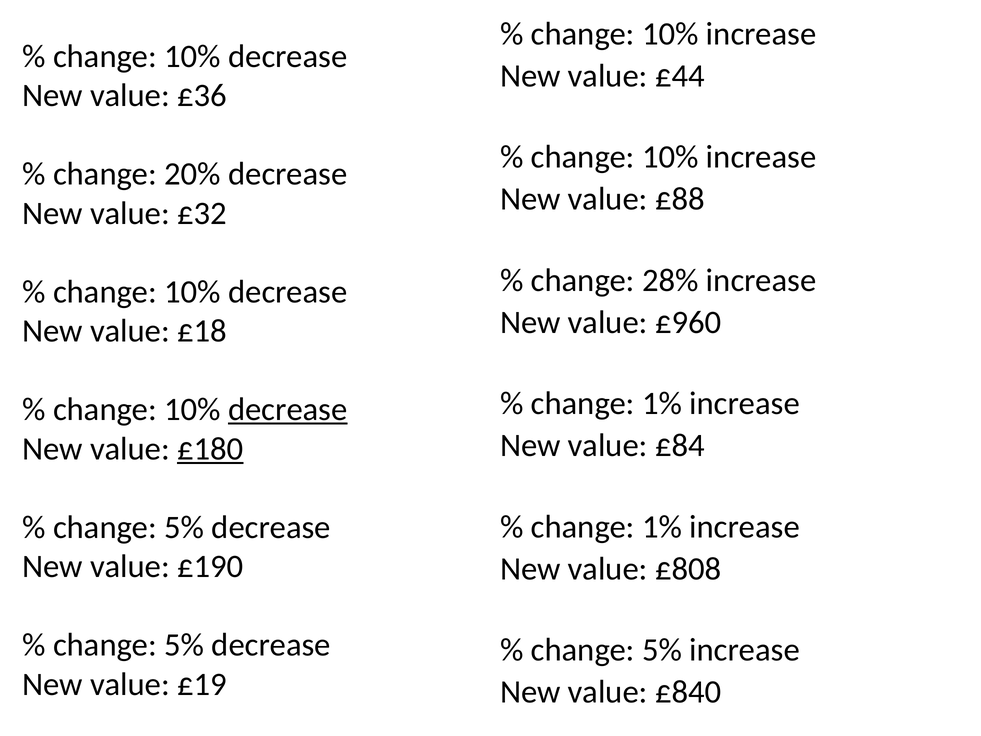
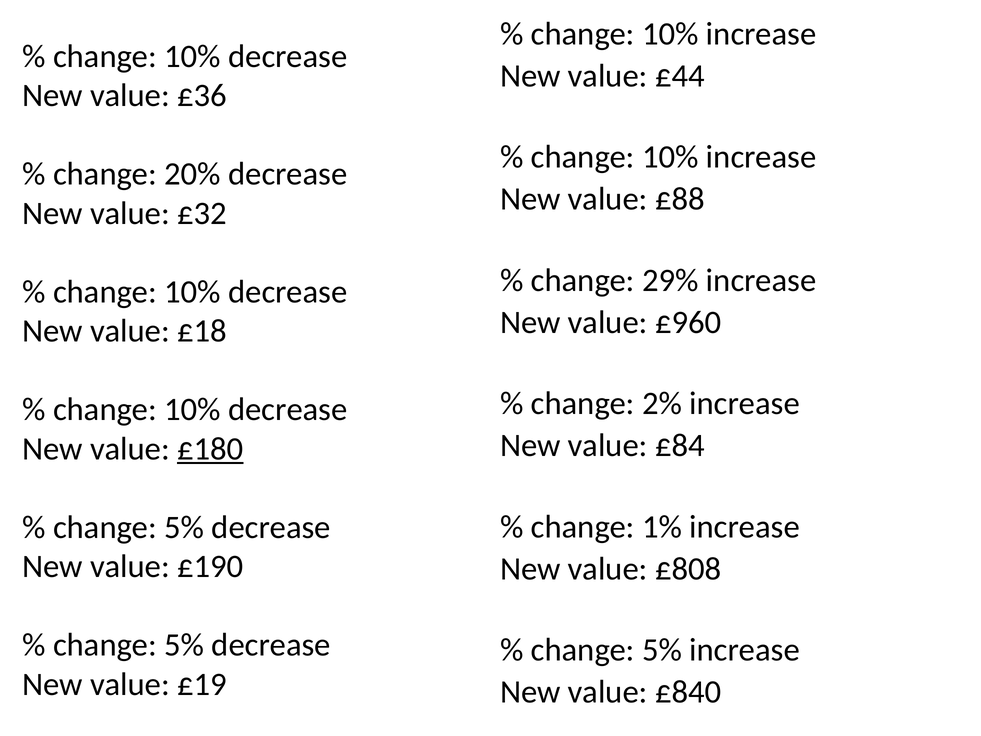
28%: 28% -> 29% (670, 280)
1%: 1% -> 2% (662, 403)
decrease underline: present -> none (288, 409)
